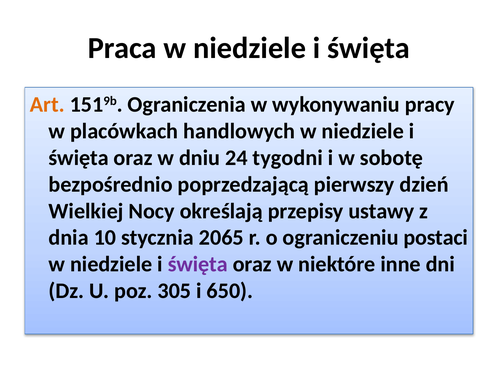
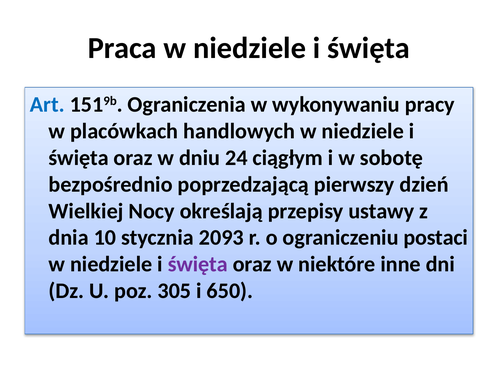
Art colour: orange -> blue (47, 104)
tygodni: tygodni -> ciągłym (288, 158)
2065: 2065 -> 2093 (221, 237)
